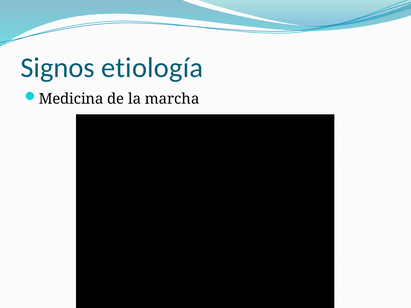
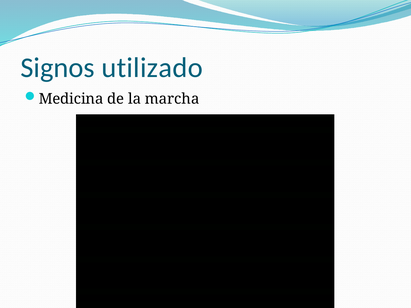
etiología: etiología -> utilizado (152, 68)
